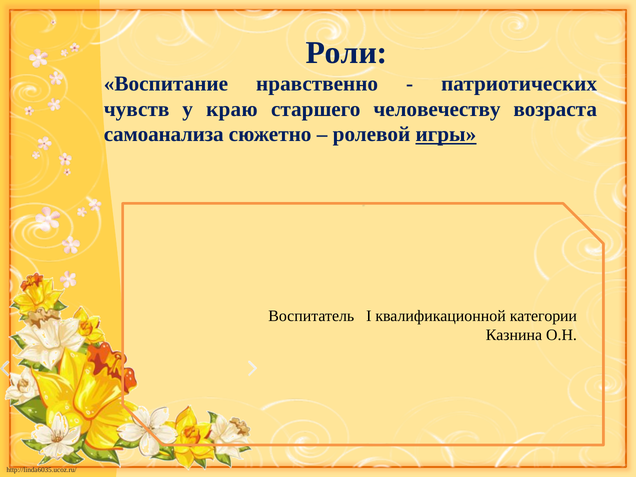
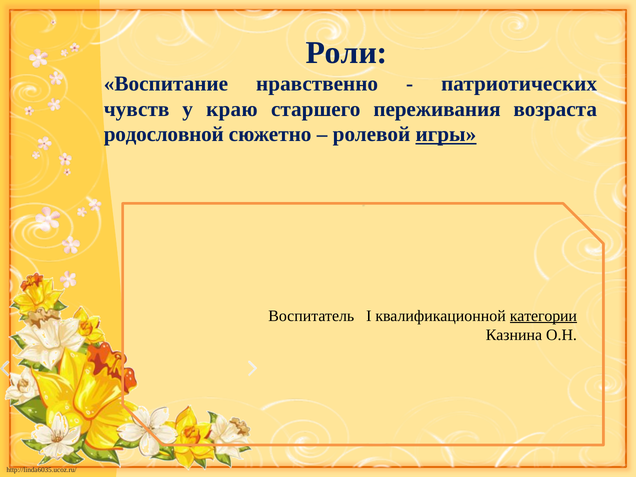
человечеству: человечеству -> переживания (437, 109)
самоанализа: самоанализа -> родословной (164, 134)
категории underline: none -> present (543, 316)
